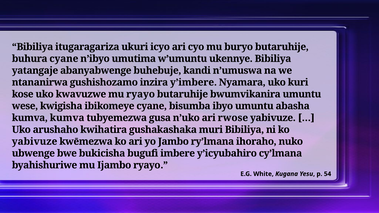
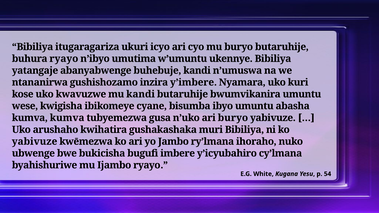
buhura cyane: cyane -> ryayo (64, 59)
mu ryayo: ryayo -> kandi (141, 94)
ari rwose: rwose -> buryo (233, 118)
